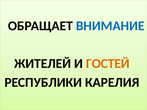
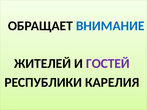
ГОСТЕЙ colour: orange -> purple (108, 64)
